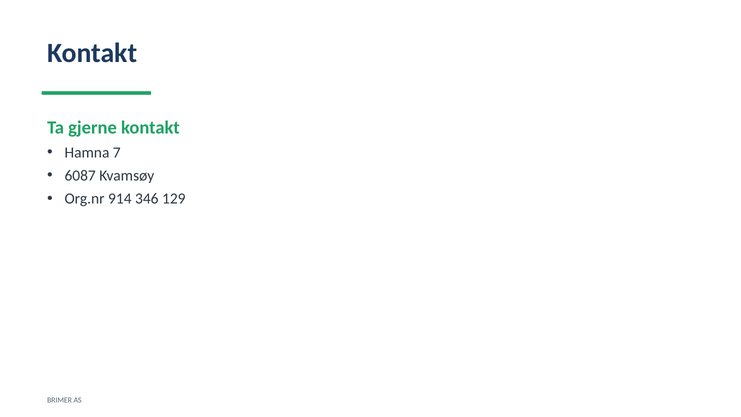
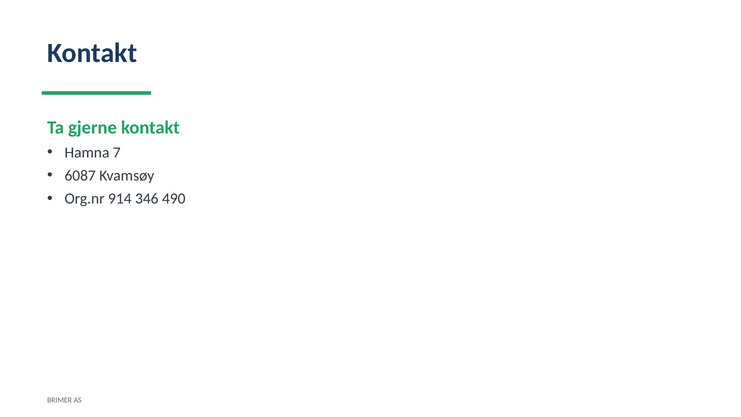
129: 129 -> 490 (174, 199)
